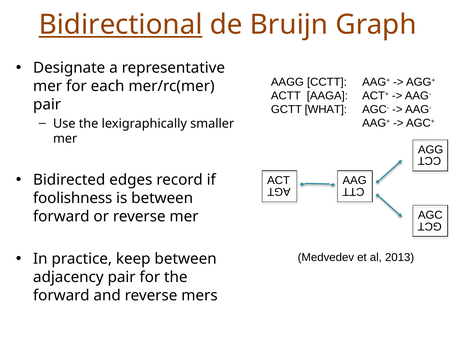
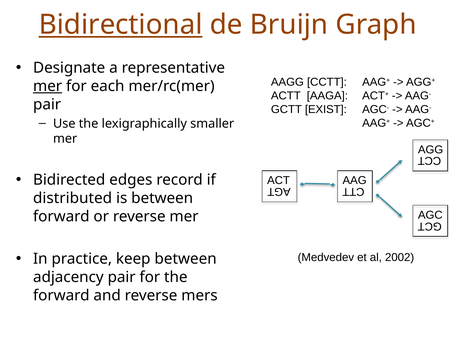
mer underline: none -> present (48, 86)
WHAT: WHAT -> EXIST (326, 109)
foolishness: foolishness -> distributed (73, 198)
2013: 2013 -> 2002 (400, 257)
